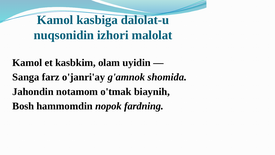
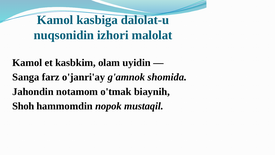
Bosh: Bosh -> Shoh (23, 106)
fardning: fardning -> mustaqil (144, 106)
